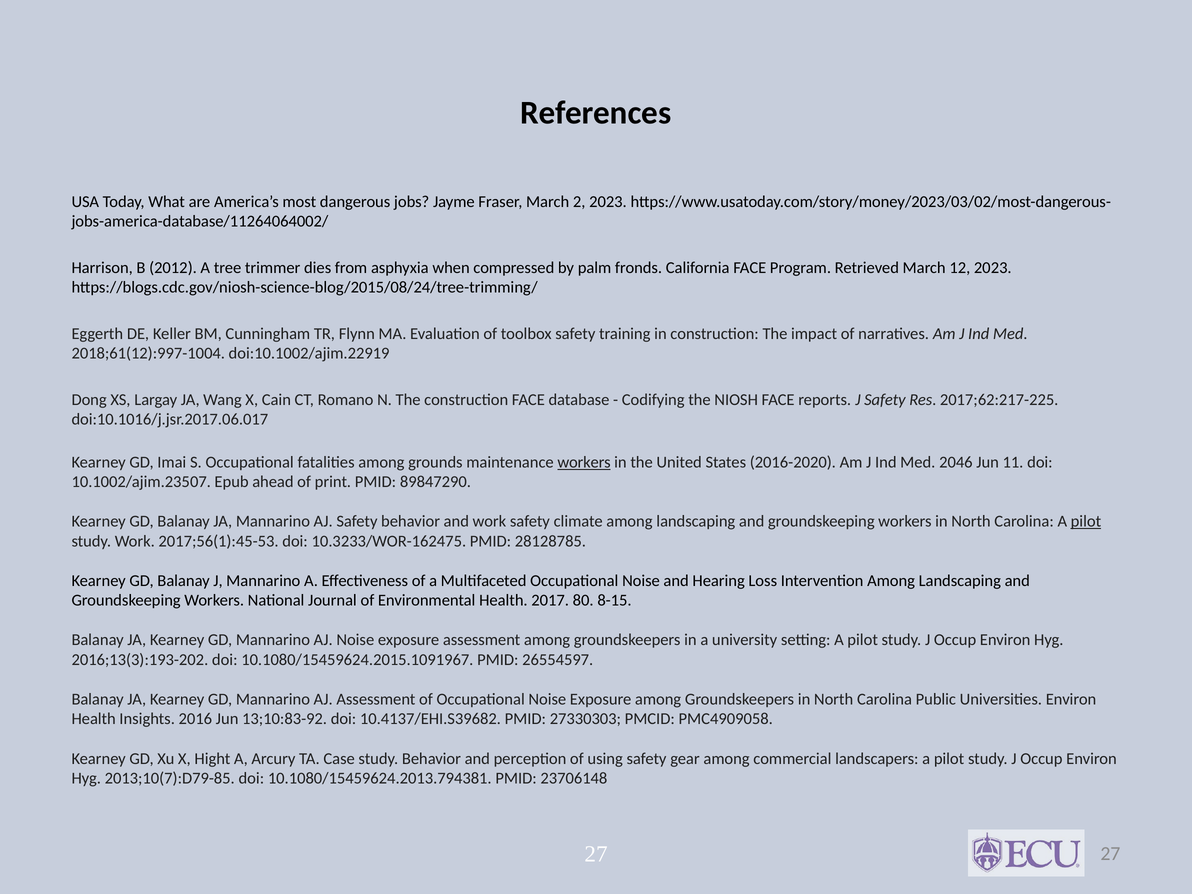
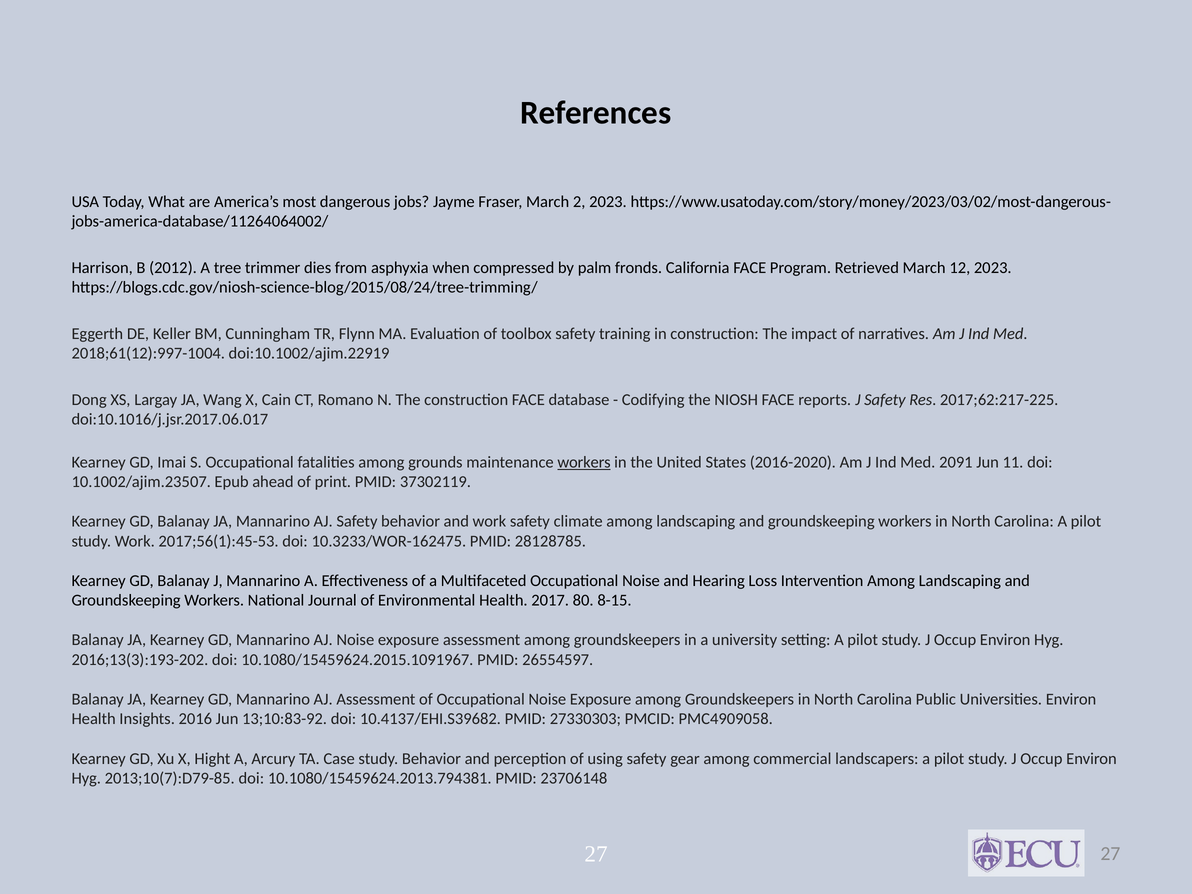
2046: 2046 -> 2091 (956, 462)
89847290: 89847290 -> 37302119 (435, 482)
pilot underline: present -> none (1086, 521)
